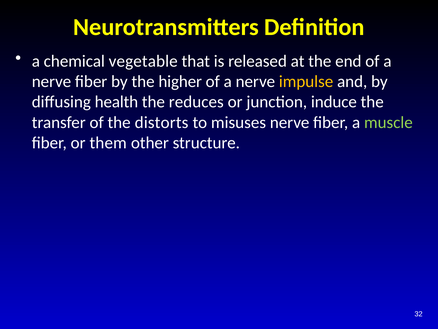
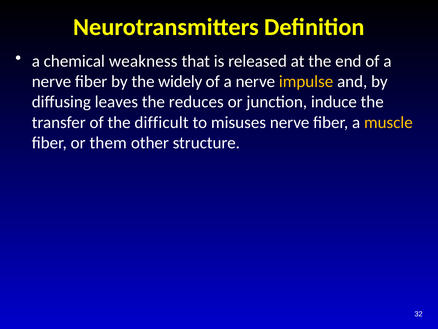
vegetable: vegetable -> weakness (143, 61)
higher: higher -> widely (180, 81)
health: health -> leaves (116, 102)
distorts: distorts -> difficult (162, 122)
muscle colour: light green -> yellow (388, 122)
